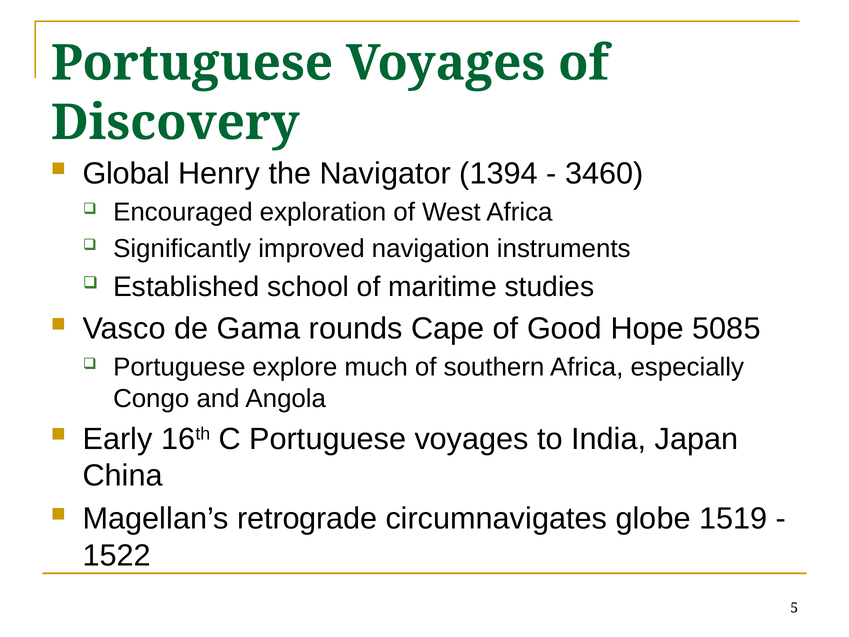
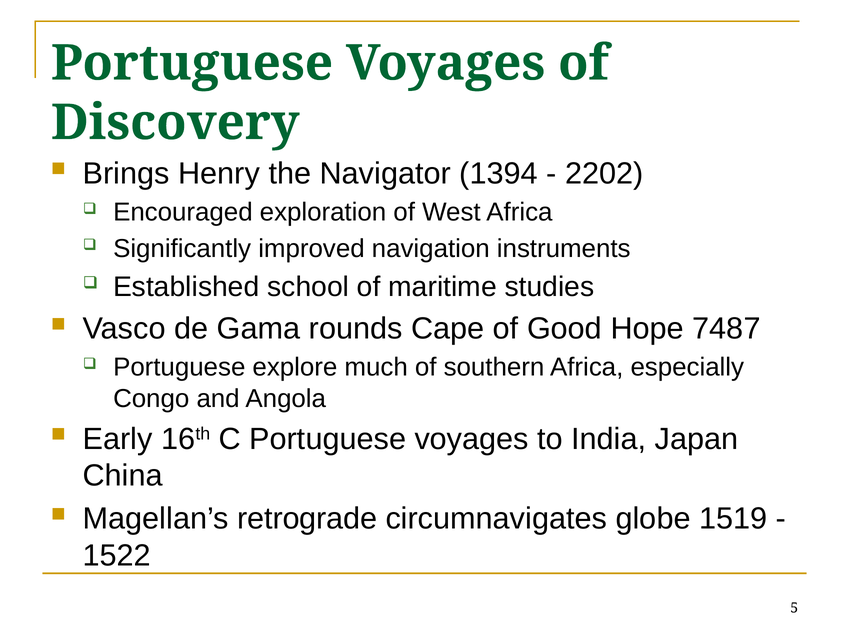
Global: Global -> Brings (126, 173)
3460: 3460 -> 2202 (604, 173)
5085: 5085 -> 7487 (726, 328)
